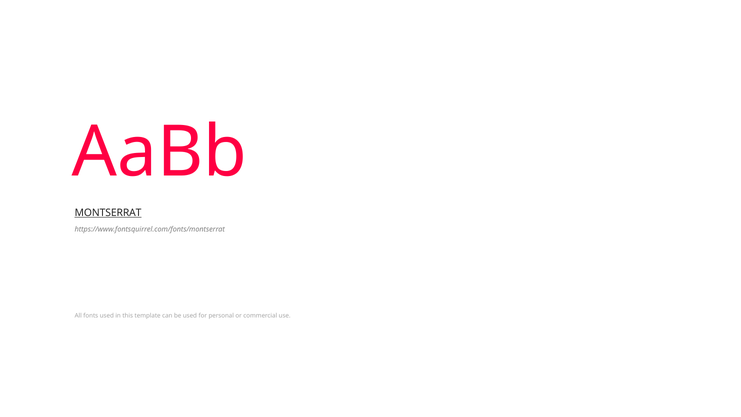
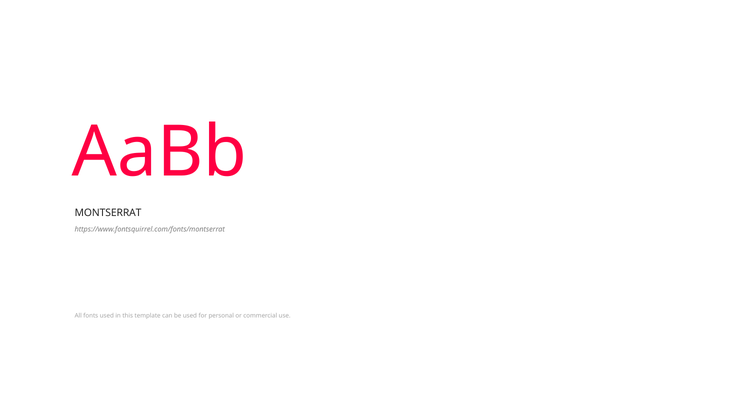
MONTSERRAT underline: present -> none (108, 213)
